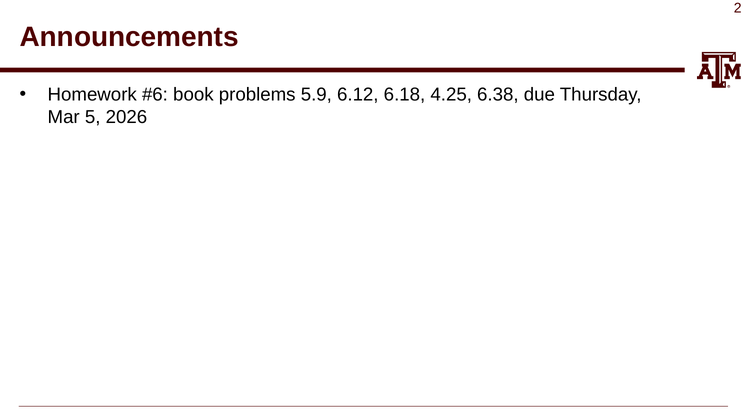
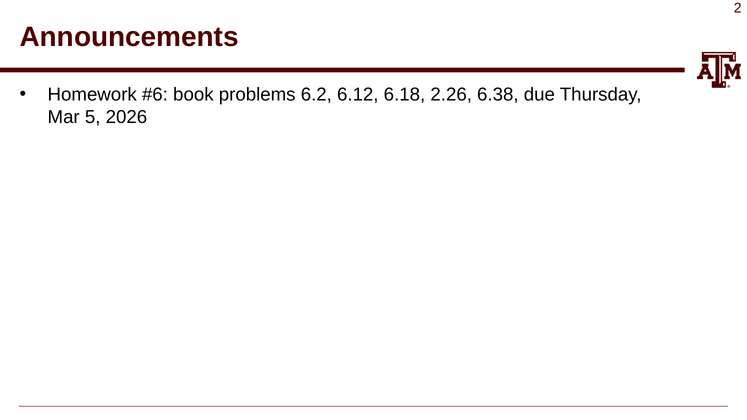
5.9: 5.9 -> 6.2 (316, 95)
4.25: 4.25 -> 2.26 (451, 95)
